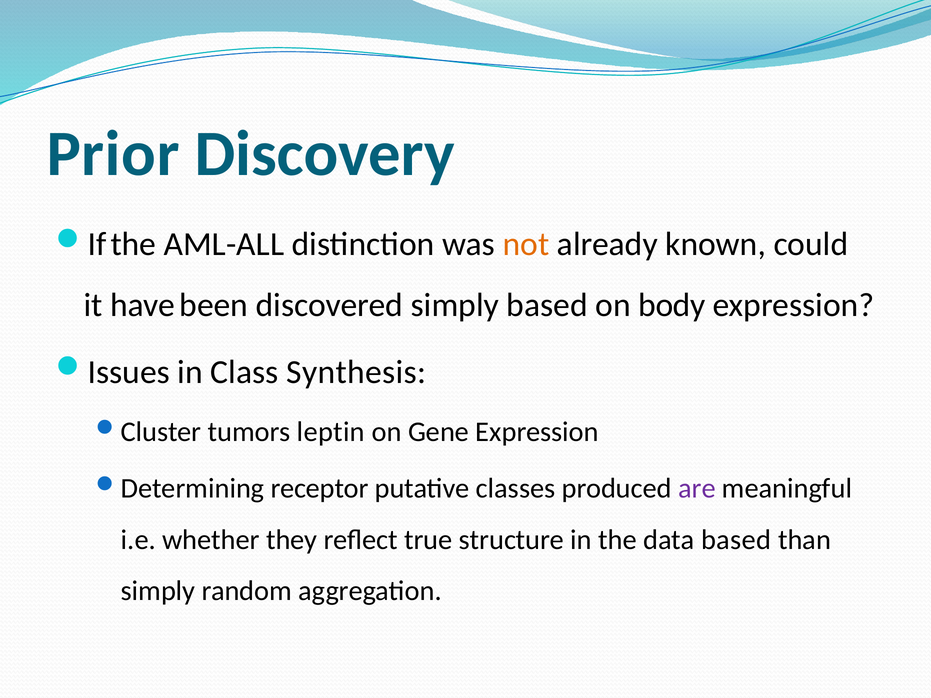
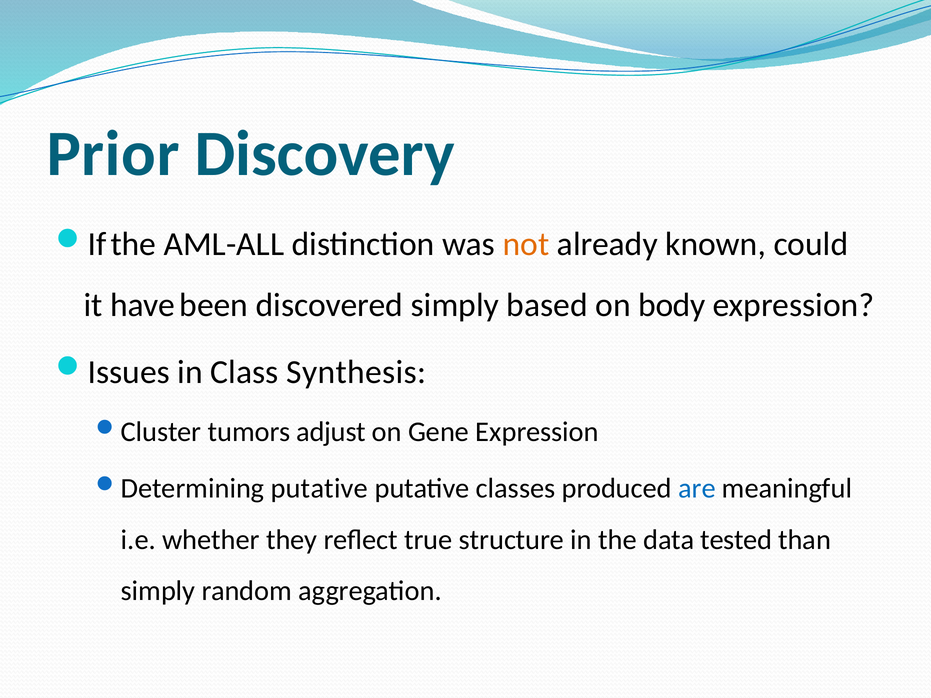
leptin: leptin -> adjust (331, 432)
receptor: receptor -> putative (319, 489)
are colour: purple -> blue (697, 489)
data based: based -> tested (736, 540)
